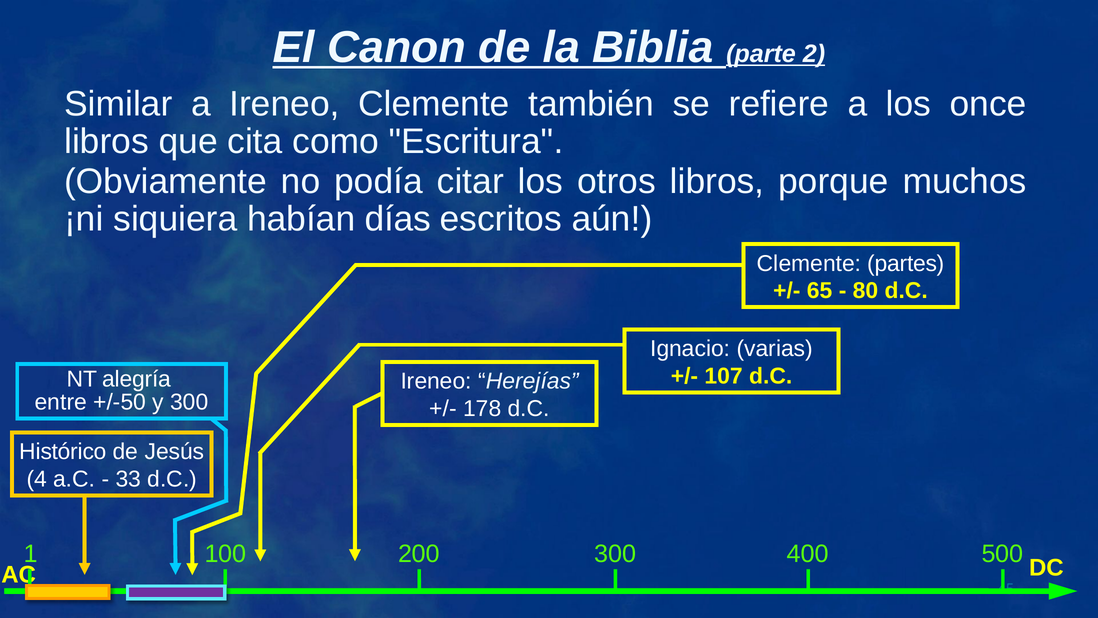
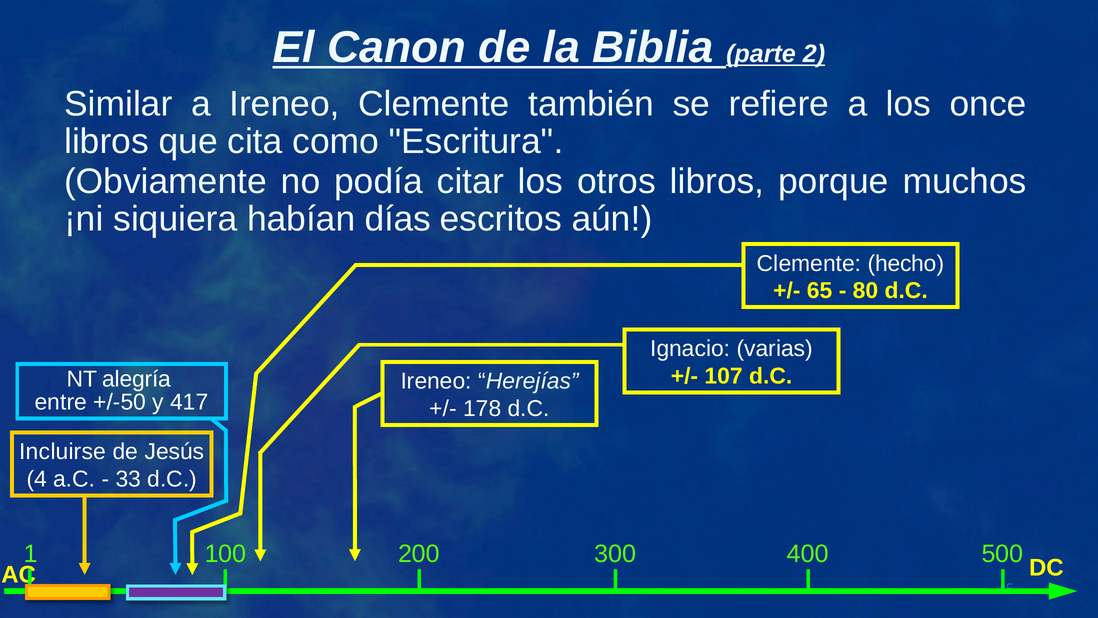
partes: partes -> hecho (906, 263)
y 300: 300 -> 417 (189, 402)
Histórico: Histórico -> Incluirse (63, 451)
